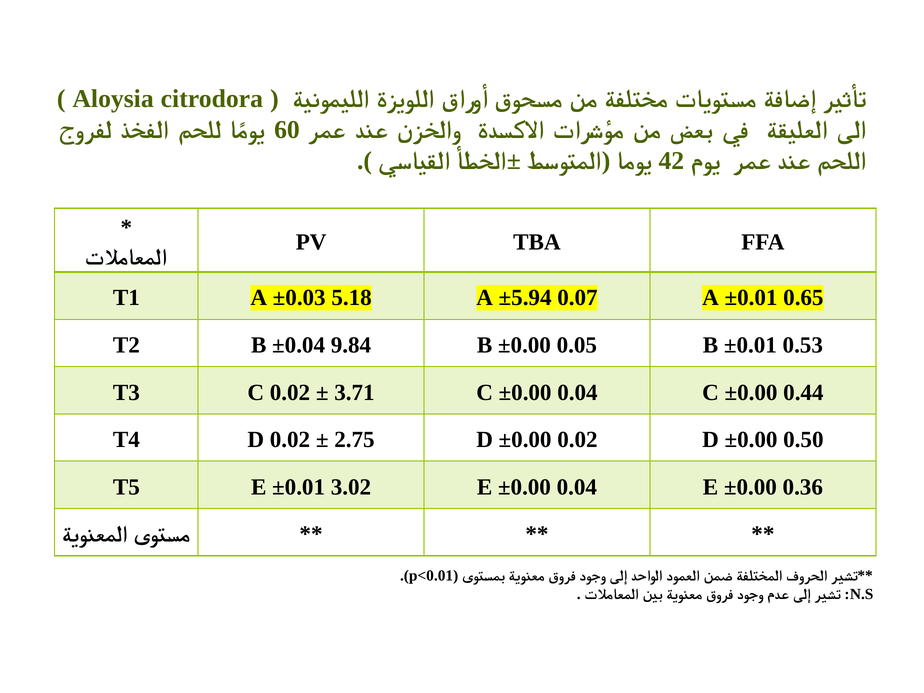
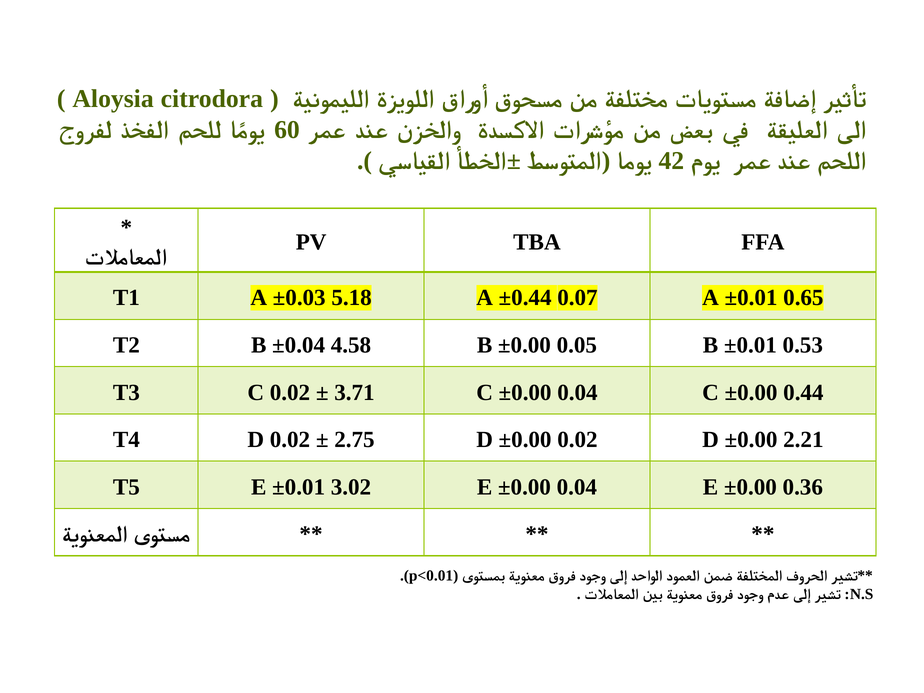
±5.94: ±5.94 -> ±0.44 (525, 298)
9.84: 9.84 -> 4.58 (351, 345)
0.50: 0.50 -> 2.21 (803, 440)
